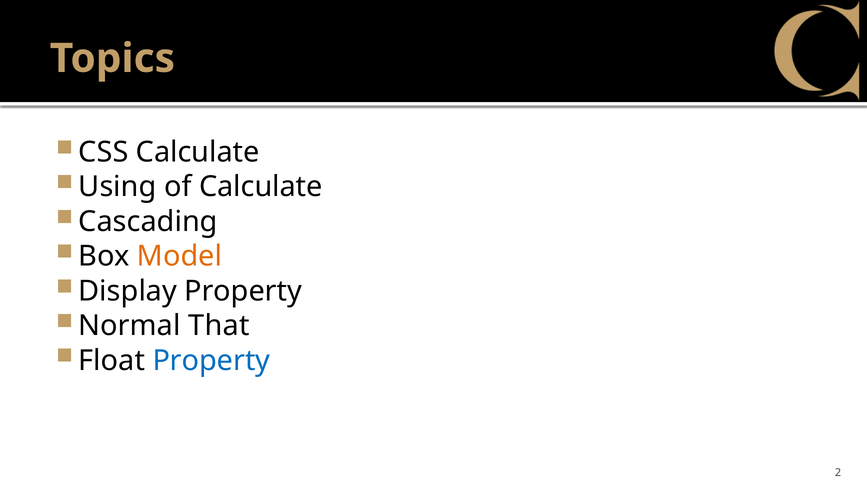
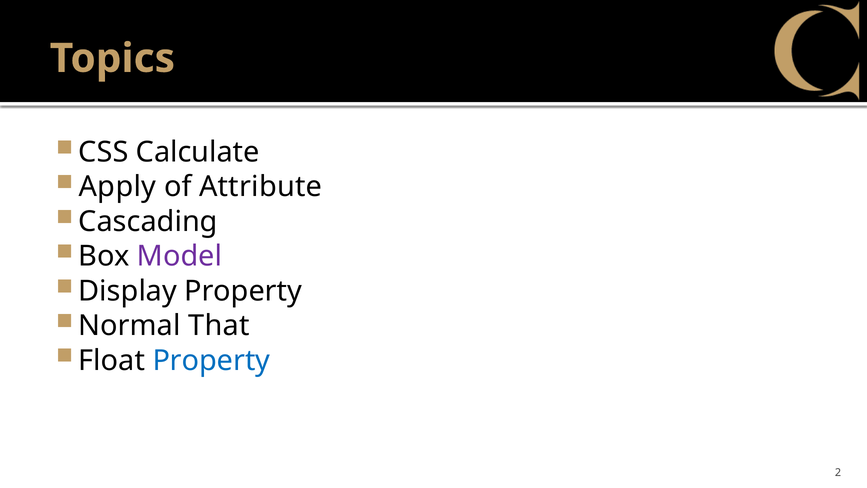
Using: Using -> Apply (117, 187)
of Calculate: Calculate -> Attribute (261, 187)
Model colour: orange -> purple (180, 256)
